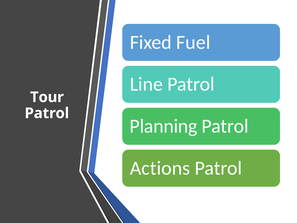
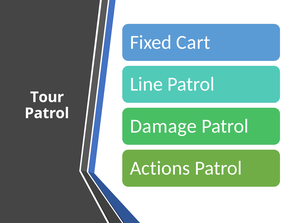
Fuel: Fuel -> Cart (193, 42)
Planning: Planning -> Damage (163, 126)
